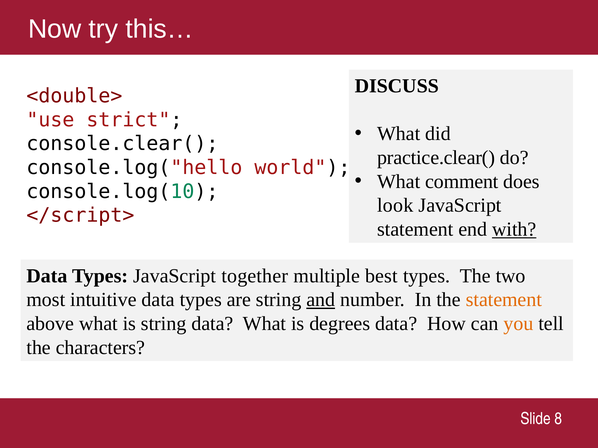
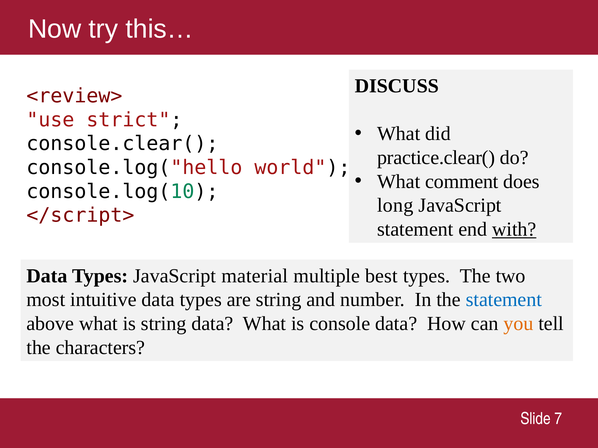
<double>: <double> -> <review> (74, 96)
look: look -> long (395, 206)
together: together -> material (255, 276)
and underline: present -> none (321, 300)
statement colour: orange -> blue (504, 300)
degrees: degrees -> console (340, 324)
8: 8 -> 7 (558, 419)
